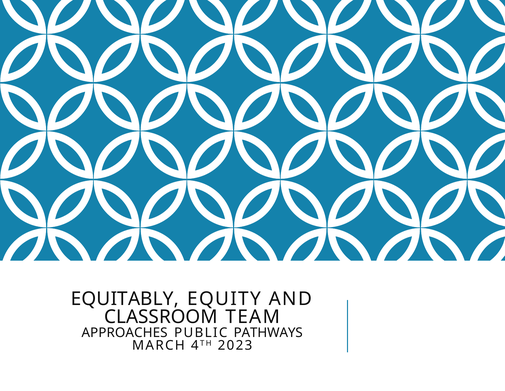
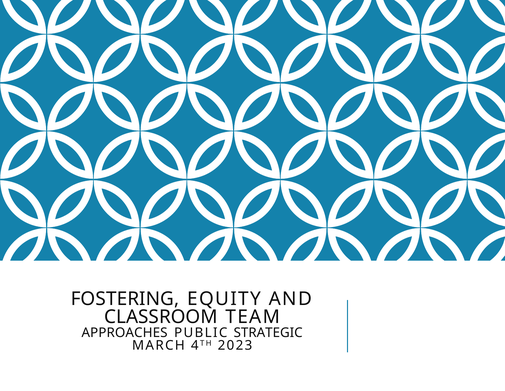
EQUITABLY: EQUITABLY -> FOSTERING (125, 298)
PATHWAYS: PATHWAYS -> STRATEGIC (268, 332)
